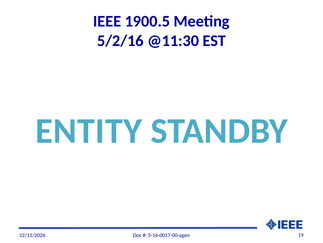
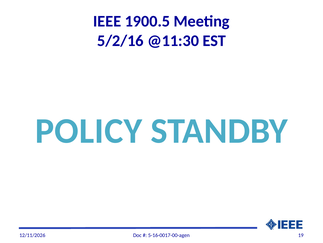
ENTITY: ENTITY -> POLICY (89, 130)
